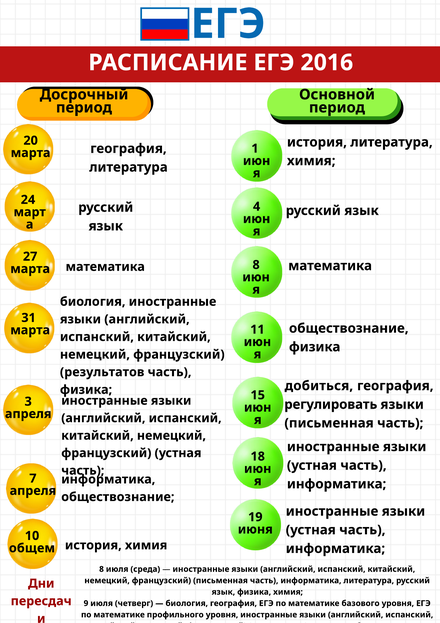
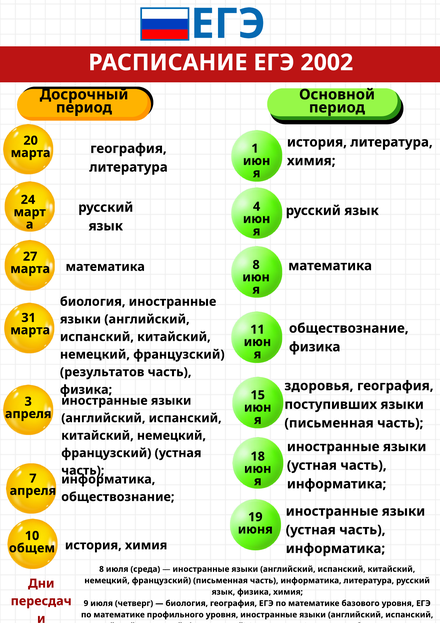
2016: 2016 -> 2002 (327, 63)
добиться: добиться -> здоровья (319, 386)
регулировать: регулировать -> поступивших (331, 404)
